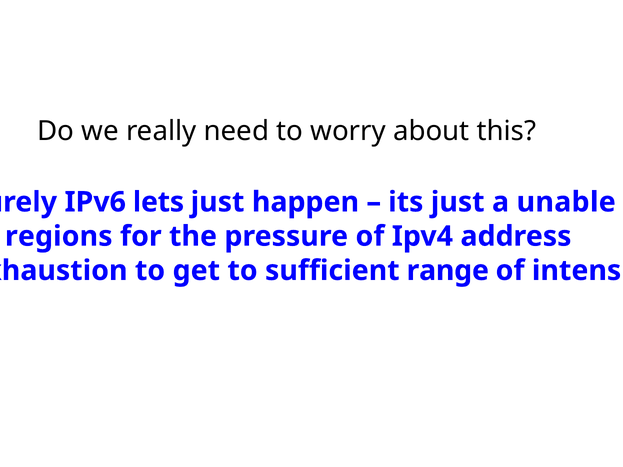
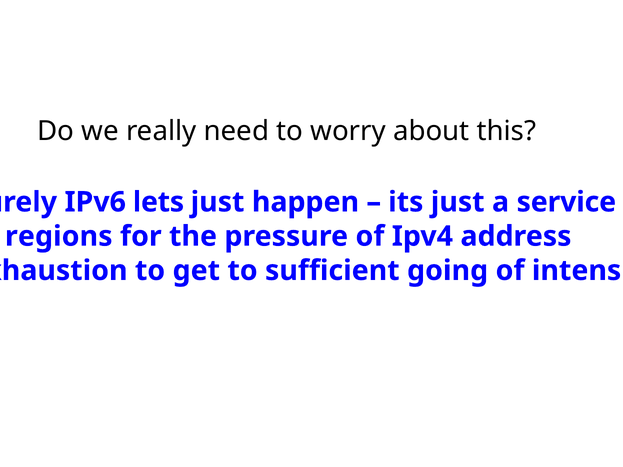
unable: unable -> service (566, 202)
range: range -> going (448, 271)
